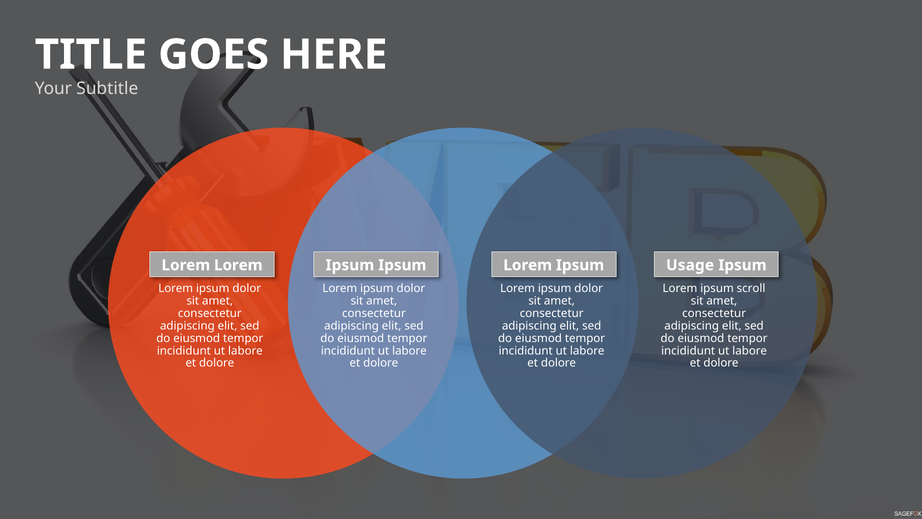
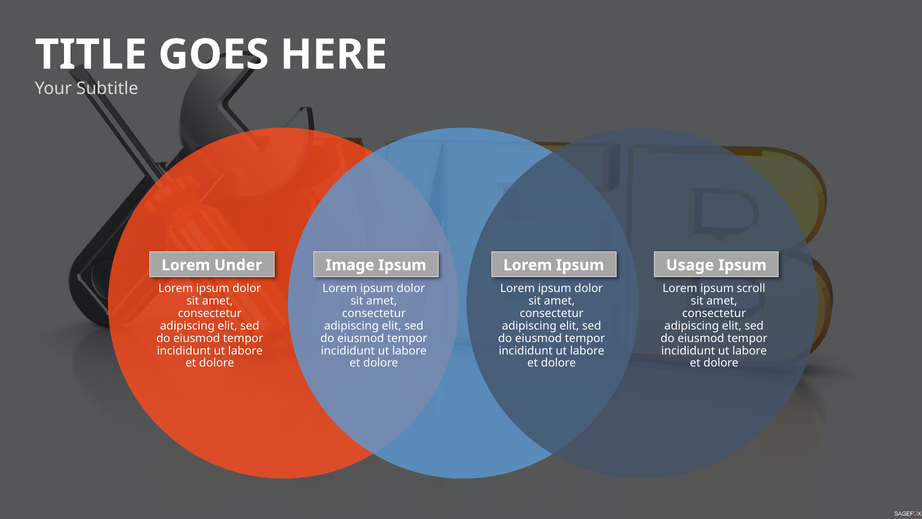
Lorem: Lorem -> Under (238, 265)
Ipsum: Ipsum -> Image (350, 265)
